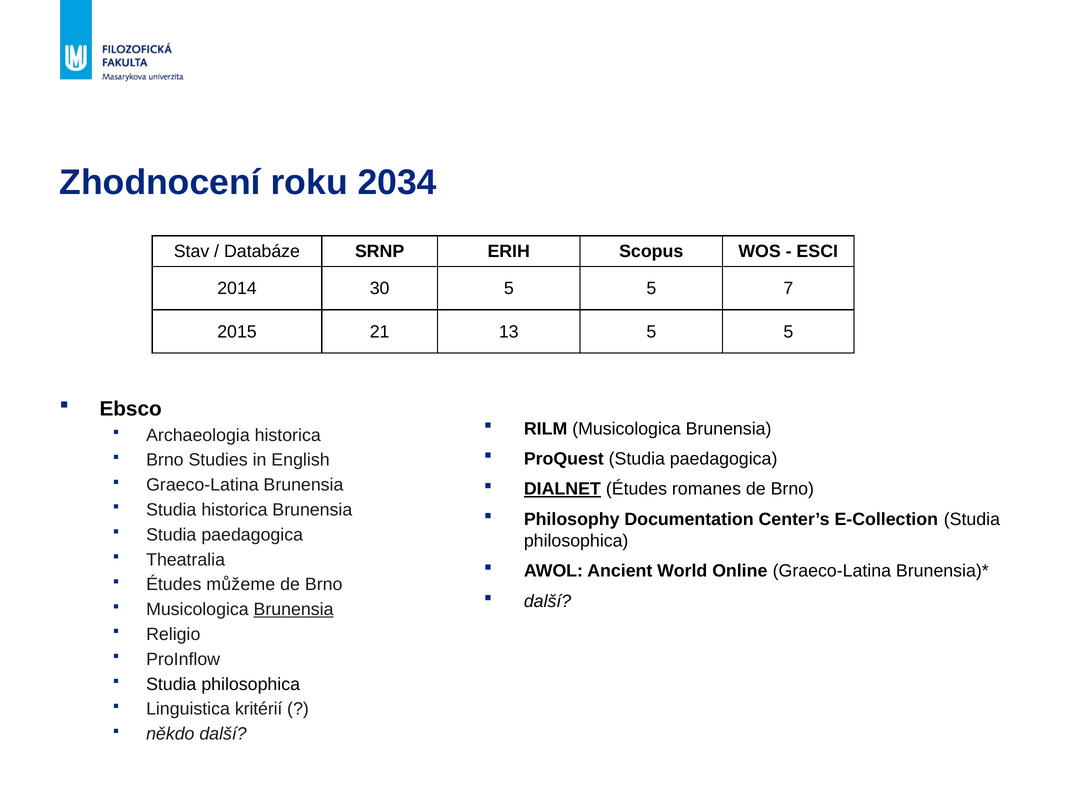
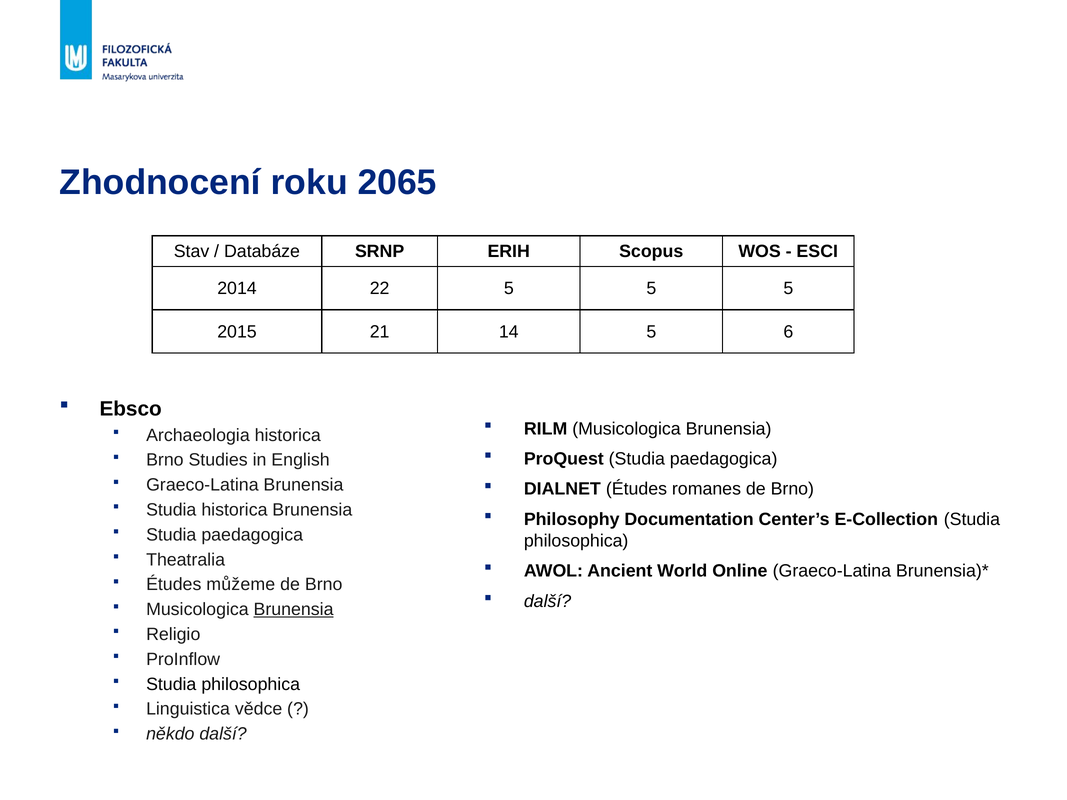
2034: 2034 -> 2065 (397, 183)
30: 30 -> 22 (380, 288)
5 5 7: 7 -> 5 (788, 288)
13: 13 -> 14 (509, 332)
5: 5 -> 6 (788, 332)
DIALNET underline: present -> none (562, 489)
kritérií: kritérií -> vědce (259, 709)
